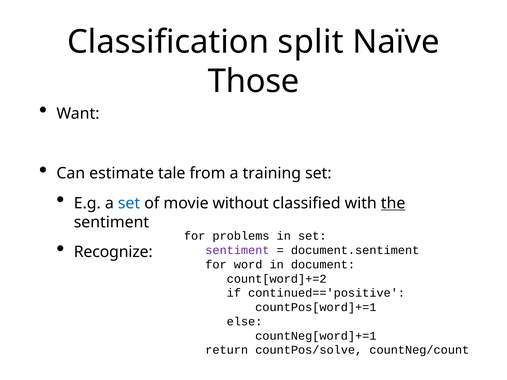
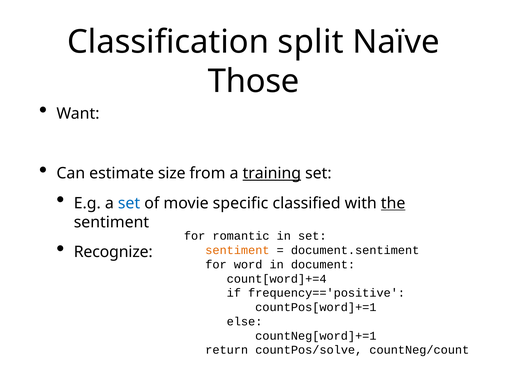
tale: tale -> size (172, 173)
training underline: none -> present (272, 173)
without: without -> specific (241, 203)
problems: problems -> romantic (241, 236)
sentiment colour: purple -> orange (237, 250)
count[word]+=2: count[word]+=2 -> count[word]+=4 (277, 279)
continued=='positive: continued=='positive -> frequency=='positive (327, 293)
